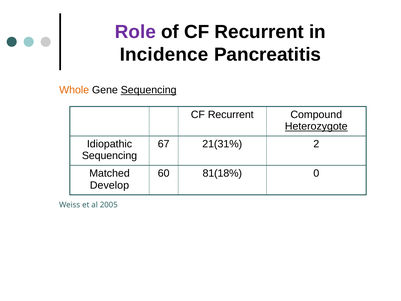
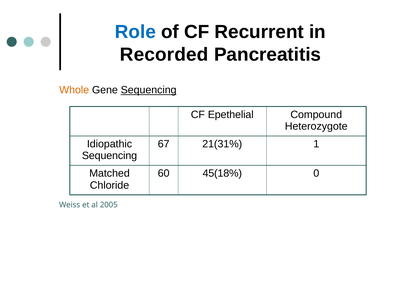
Role colour: purple -> blue (135, 32)
Incidence: Incidence -> Recorded (164, 55)
Recurrent: Recurrent -> Epethelial (231, 114)
Heterozygote underline: present -> none (316, 126)
2: 2 -> 1 (316, 144)
81(18%: 81(18% -> 45(18% (222, 173)
Develop: Develop -> Chloride (110, 185)
